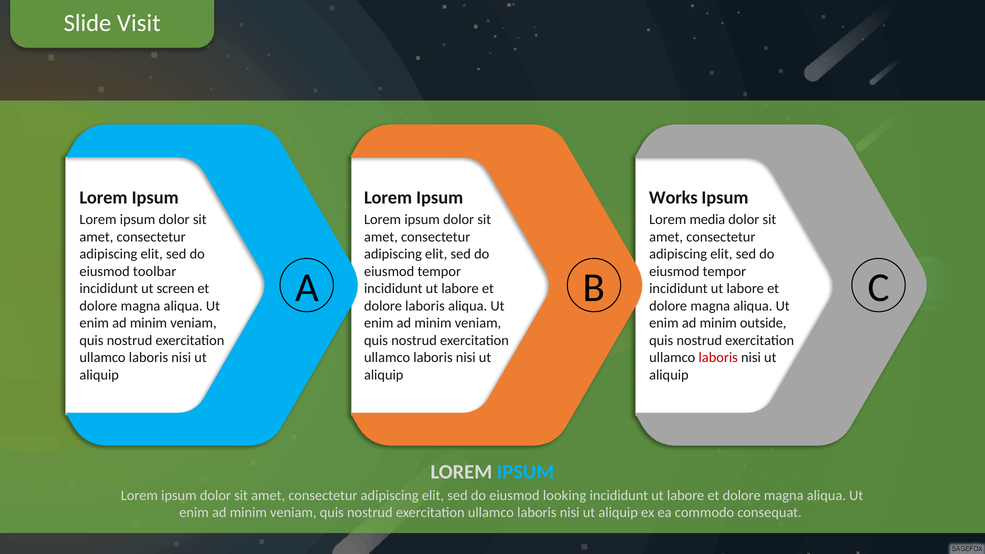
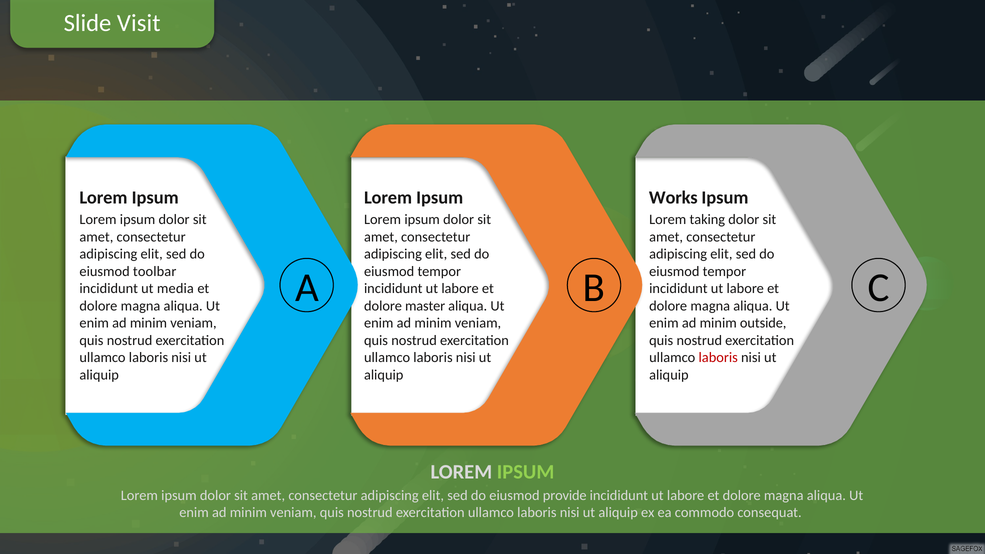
media: media -> taking (707, 220)
screen: screen -> media (175, 289)
dolore laboris: laboris -> master (425, 306)
IPSUM colour: light blue -> light green (526, 472)
looking: looking -> provide (565, 495)
